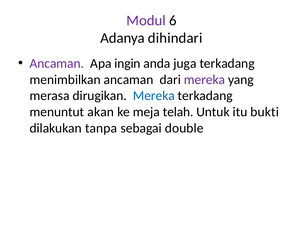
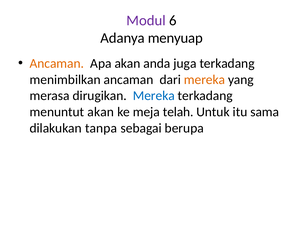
dihindari: dihindari -> menyuap (175, 38)
Ancaman colour: purple -> orange (57, 64)
Apa ingin: ingin -> akan (127, 64)
mereka colour: purple -> orange (204, 80)
bukti: bukti -> sama (265, 112)
double: double -> berupa (184, 128)
